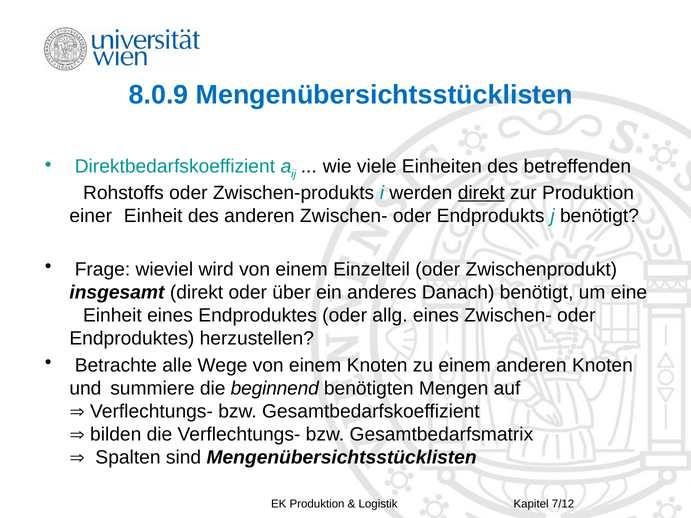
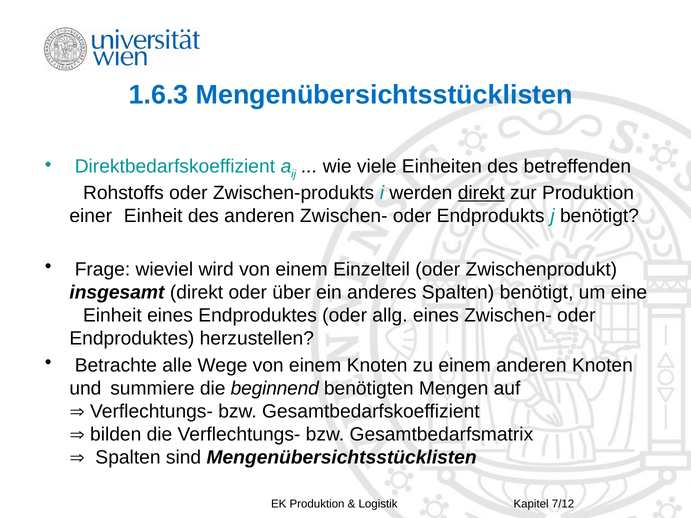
8.0.9: 8.0.9 -> 1.6.3 (159, 95)
anderes Danach: Danach -> Spalten (458, 293)
